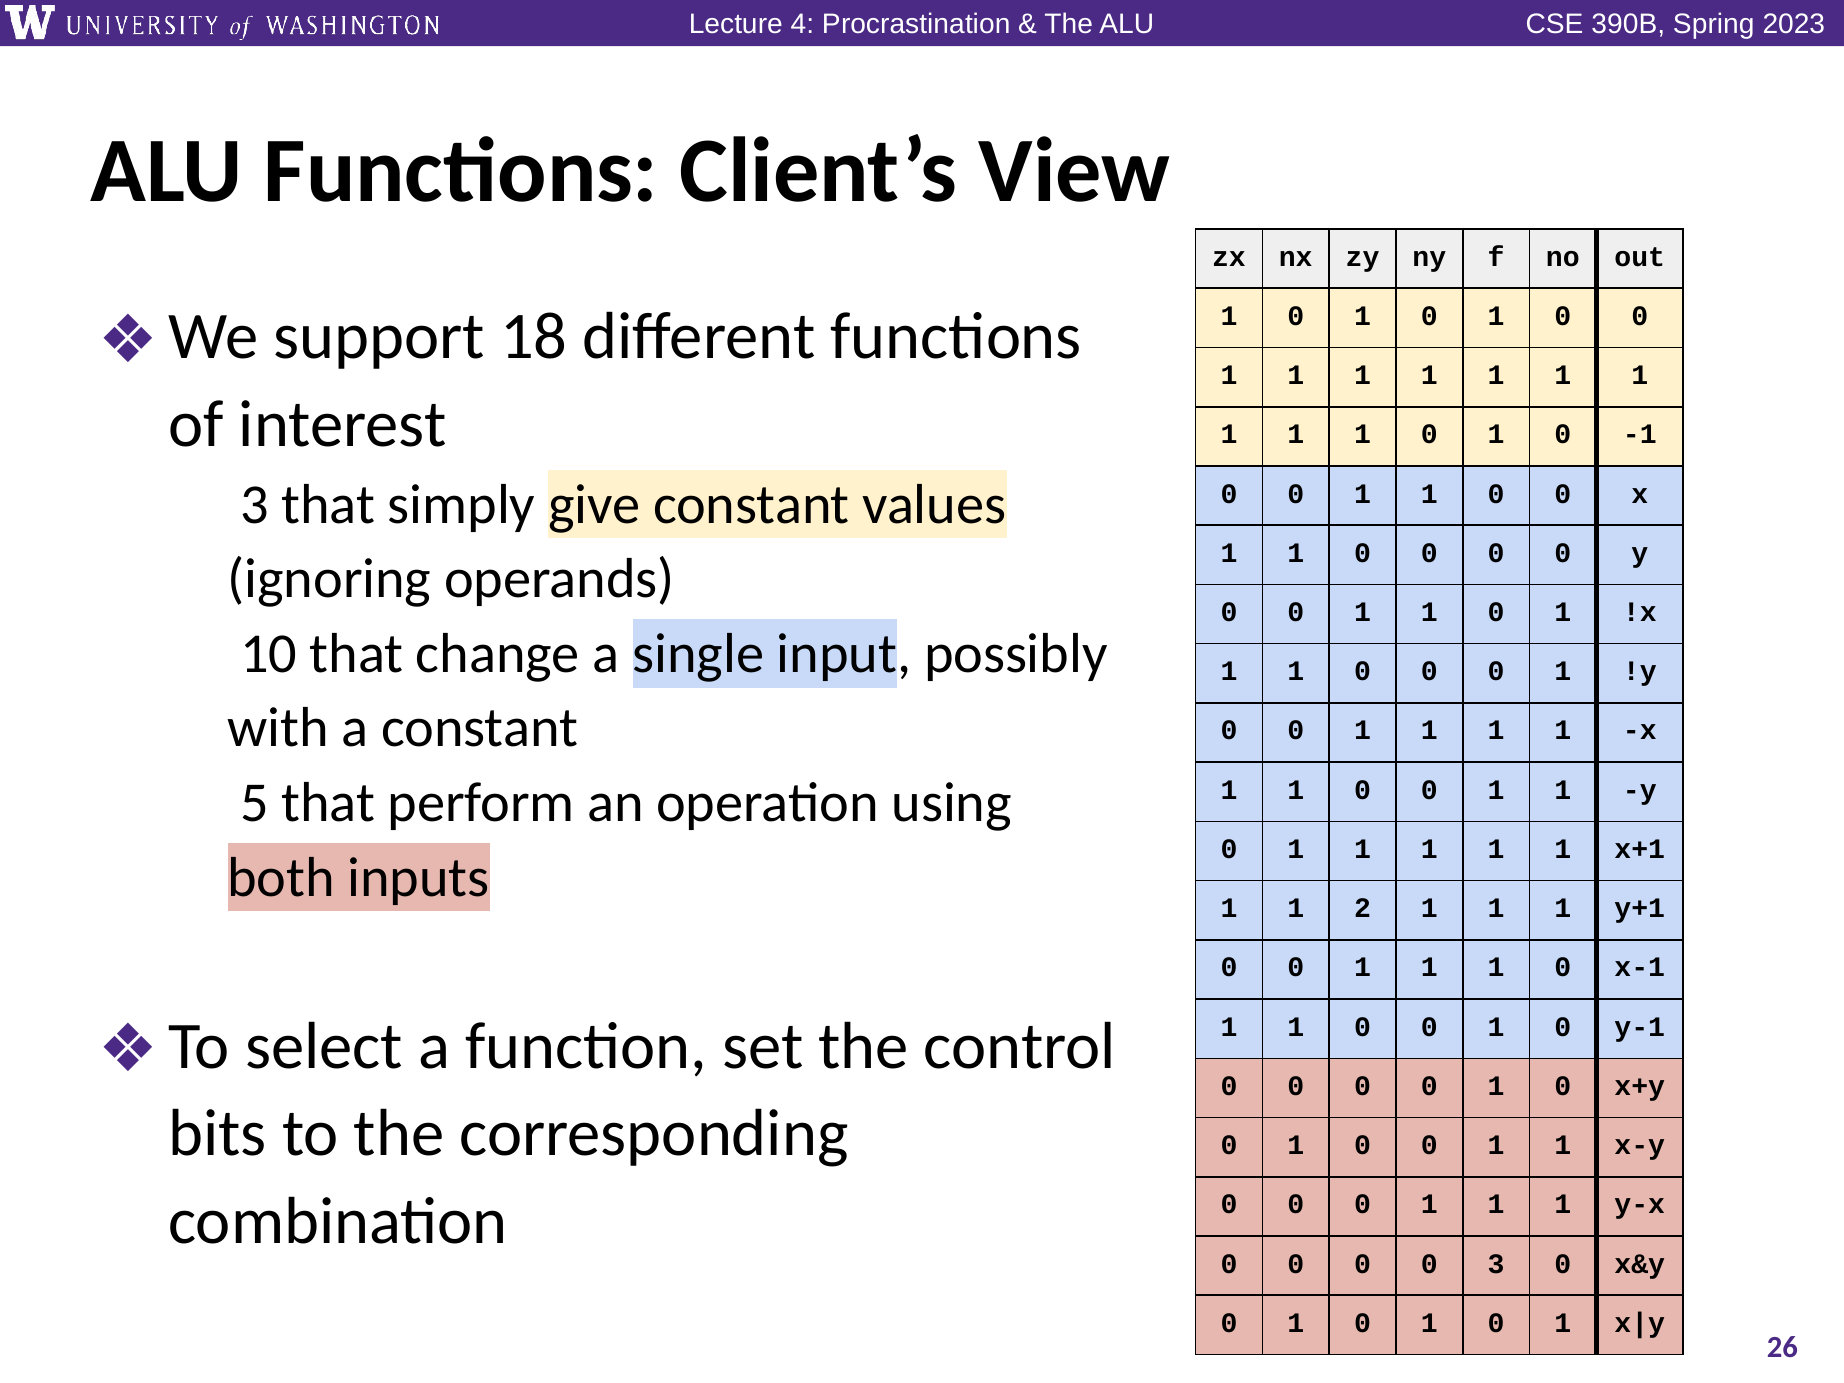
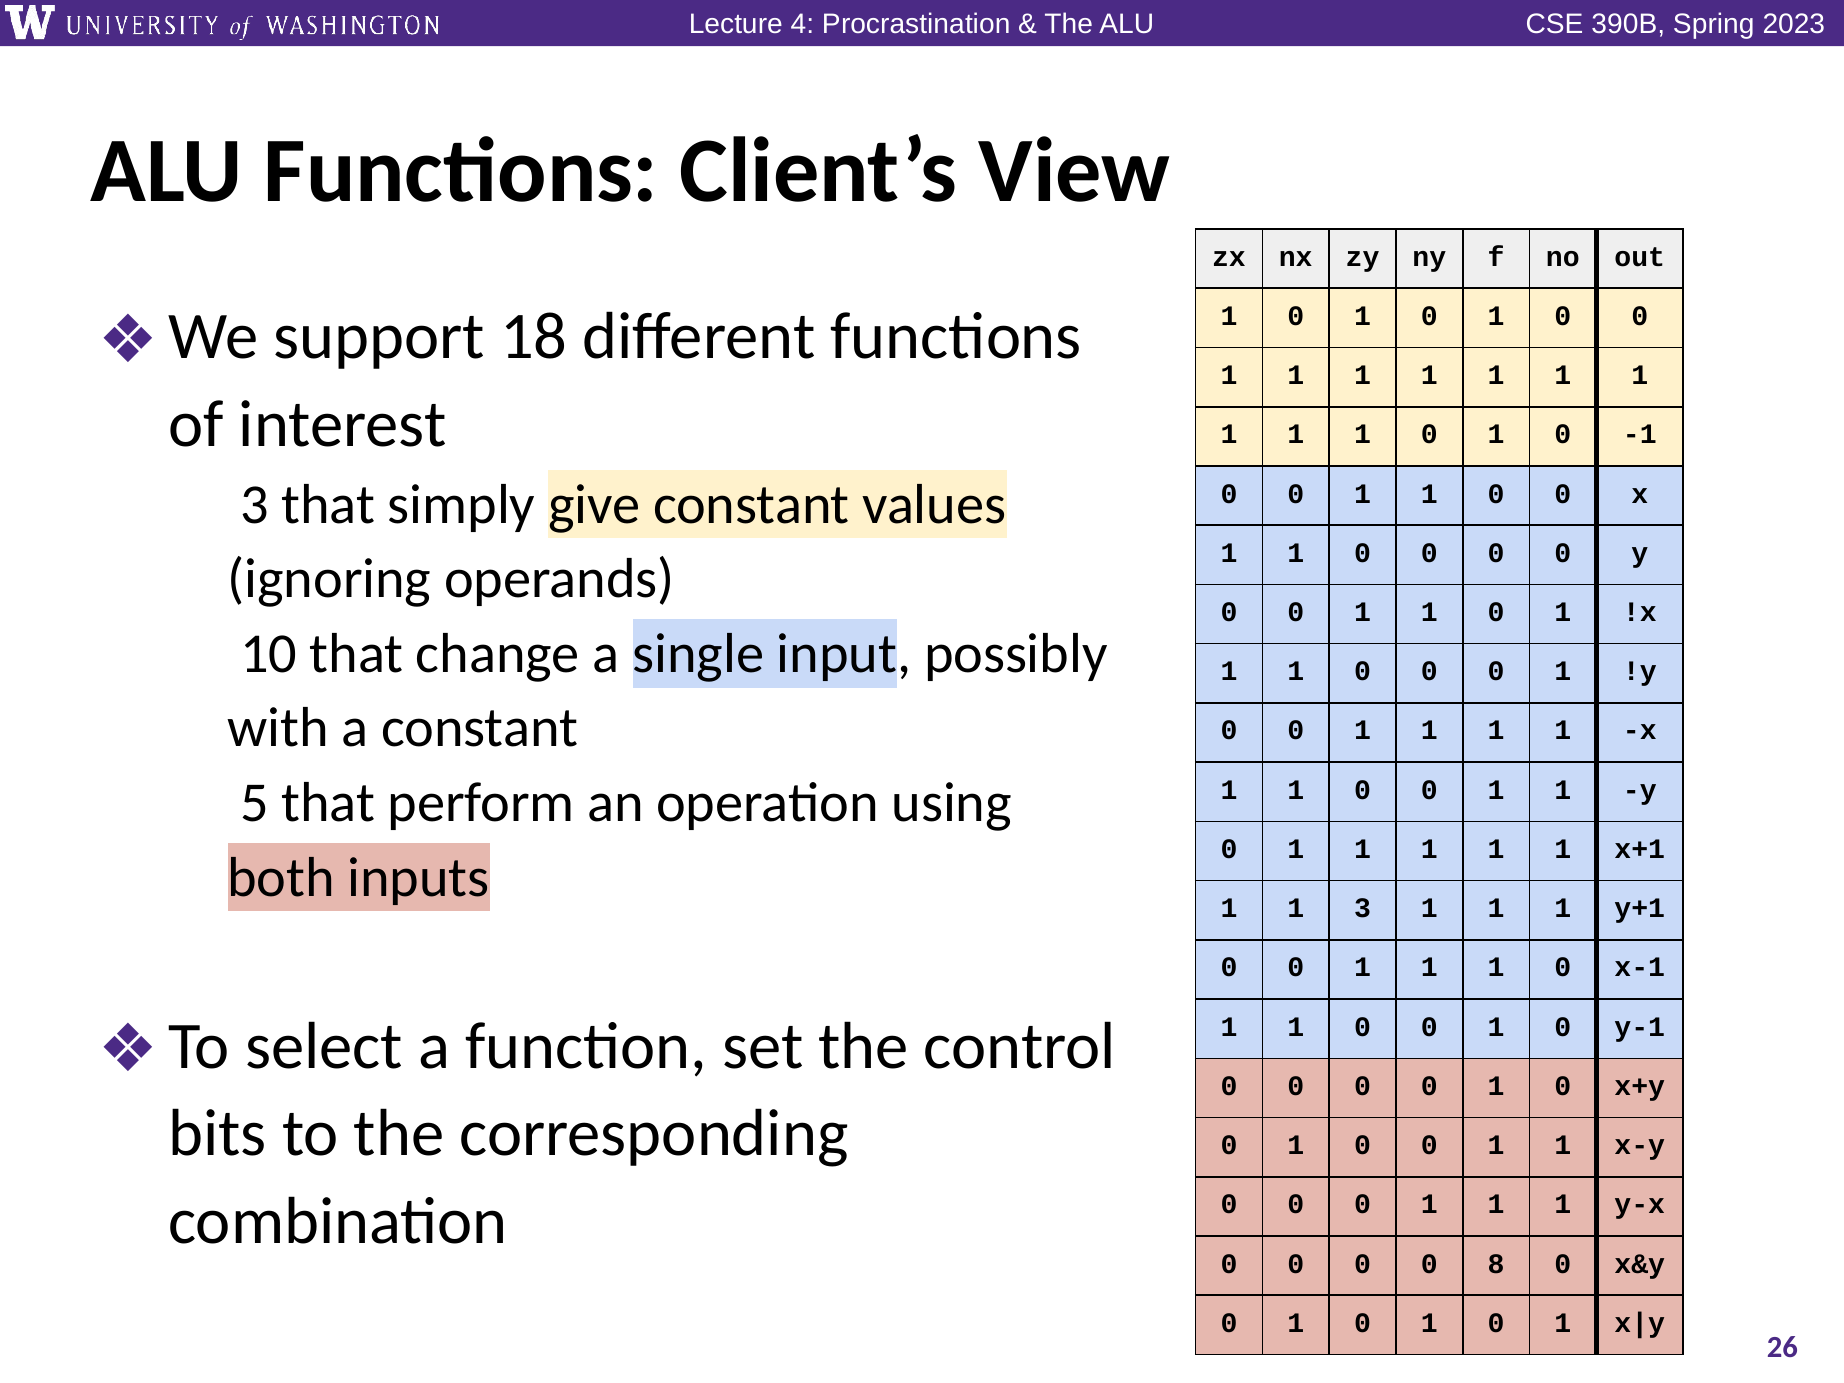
2: 2 -> 3 (1363, 908)
3: 3 -> 8 (1496, 1264)
